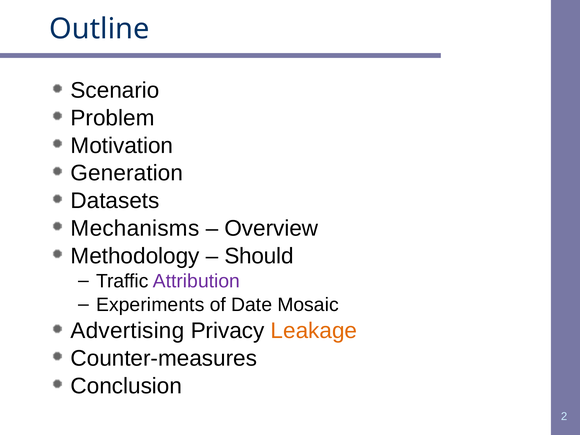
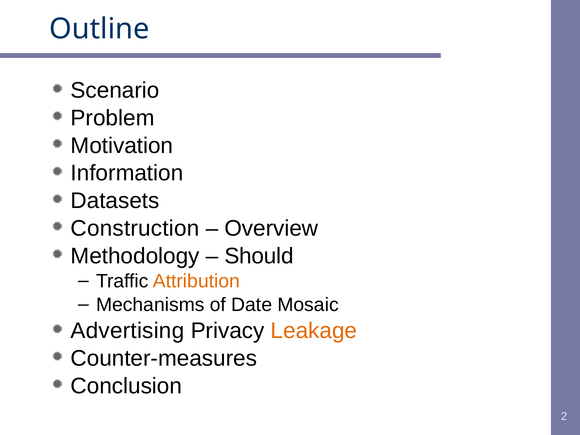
Generation: Generation -> Information (127, 173)
Mechanisms: Mechanisms -> Construction (135, 228)
Attribution colour: purple -> orange (196, 281)
Experiments: Experiments -> Mechanisms (150, 305)
